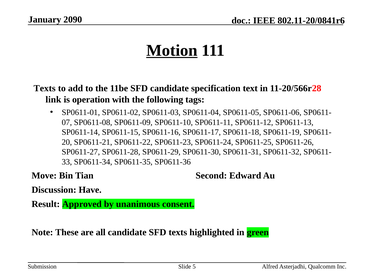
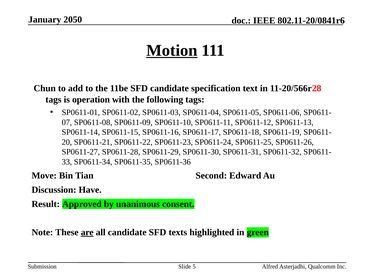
2090: 2090 -> 2050 (73, 20)
Texts: Texts -> Chun (45, 88)
link: link -> tags (53, 100)
are underline: none -> present (87, 233)
